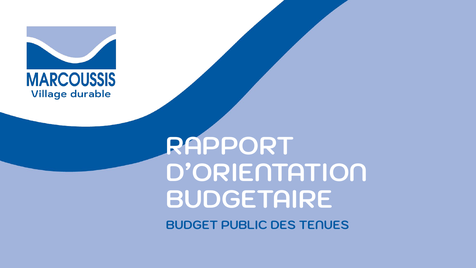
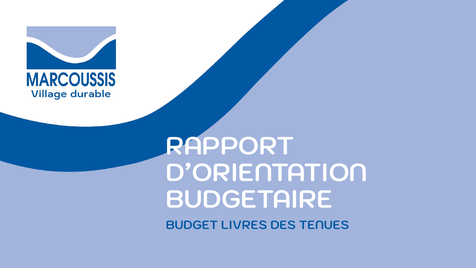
PUBLIC: PUBLIC -> LIVRES (244, 225)
